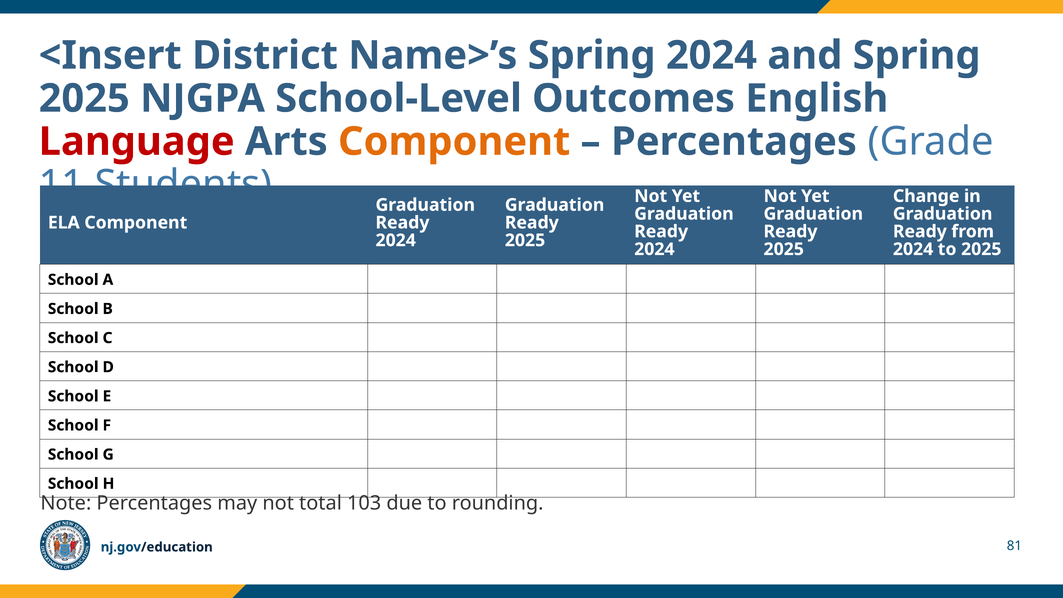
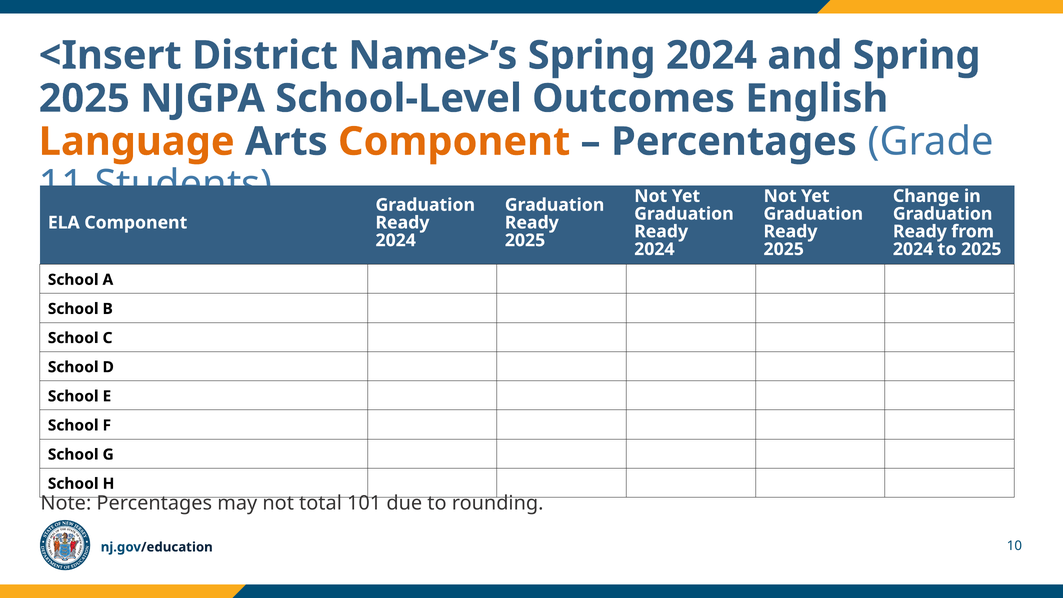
Language colour: red -> orange (137, 142)
103: 103 -> 101 (364, 503)
81: 81 -> 10 (1014, 546)
